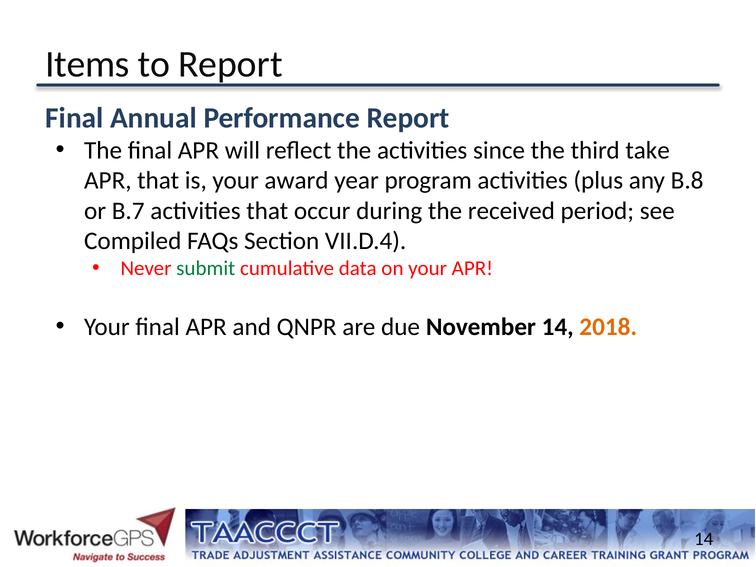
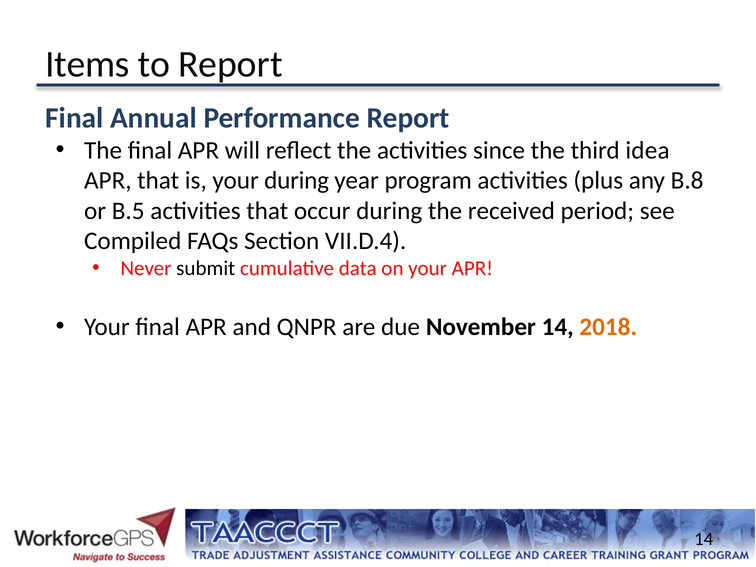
take: take -> idea (647, 150)
your award: award -> during (297, 181)
B.7: B.7 -> B.5 (128, 211)
submit colour: green -> black (206, 269)
